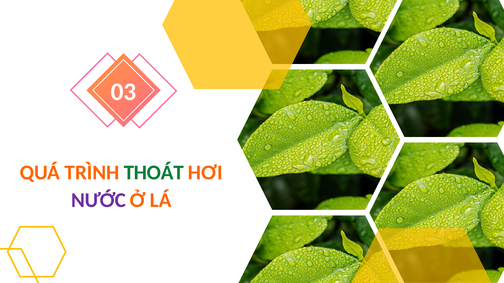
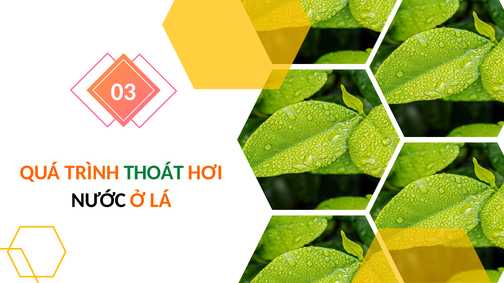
NƯỚC colour: purple -> black (99, 201)
